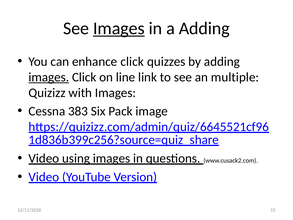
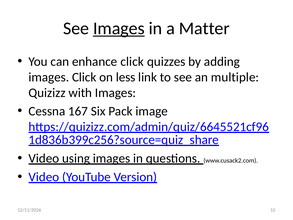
a Adding: Adding -> Matter (204, 28)
images underline: present -> none (49, 77)
line: line -> less (126, 77)
383: 383 -> 167 (78, 111)
